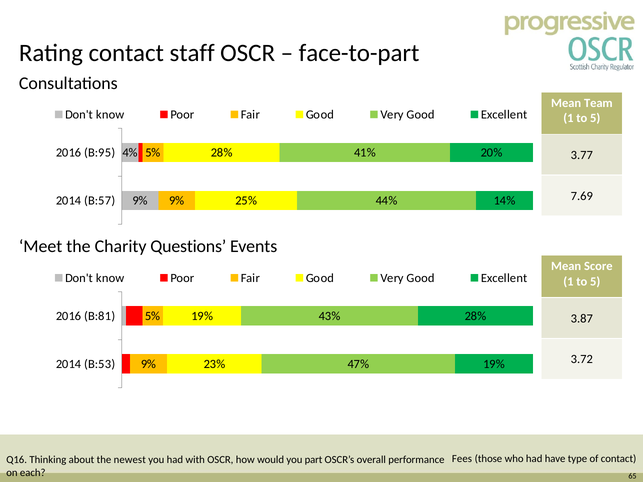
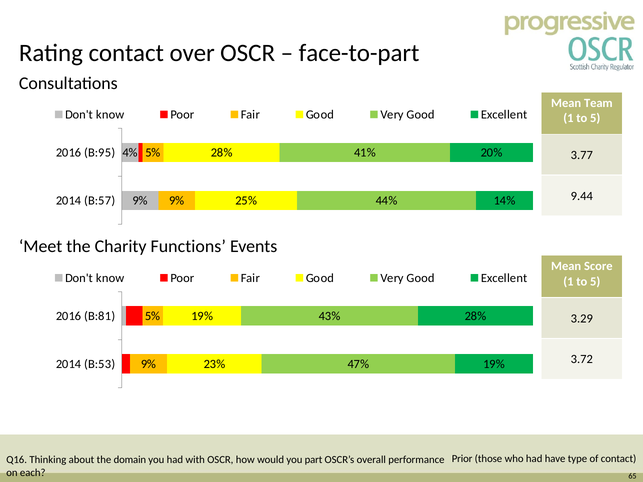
staff: staff -> over (192, 53)
7.69: 7.69 -> 9.44 (582, 196)
Questions: Questions -> Functions (188, 247)
3.87: 3.87 -> 3.29 (582, 319)
Fees: Fees -> Prior (462, 459)
newest: newest -> domain (130, 460)
